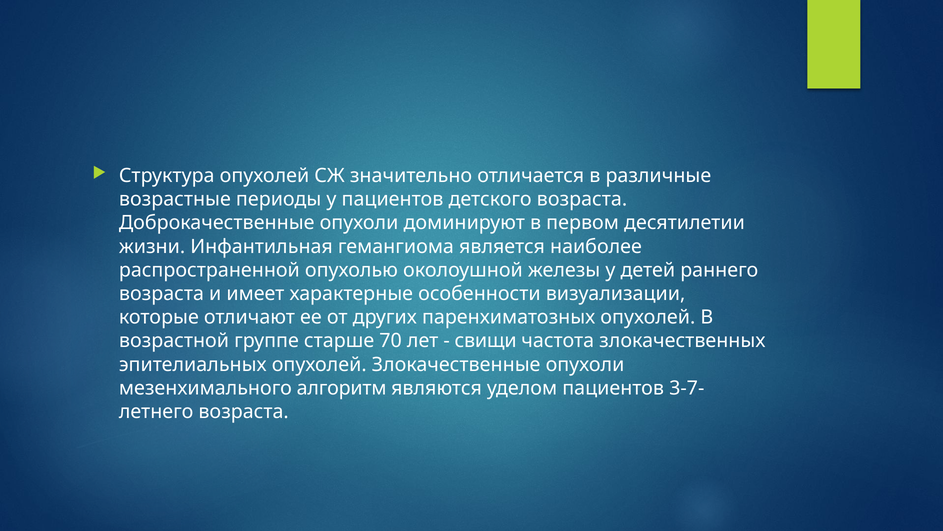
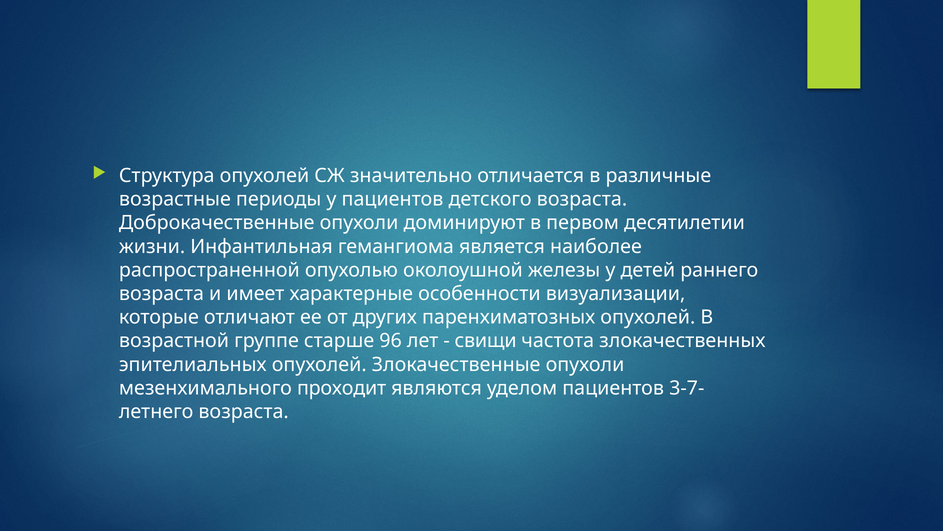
70: 70 -> 96 (391, 341)
алгоритм: алгоритм -> проходит (342, 388)
